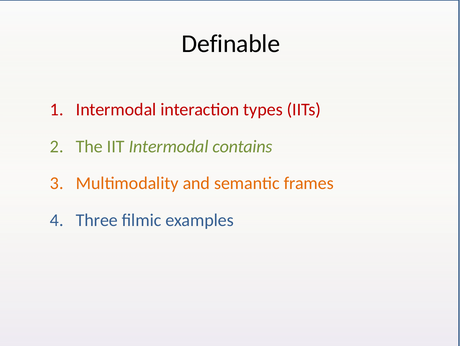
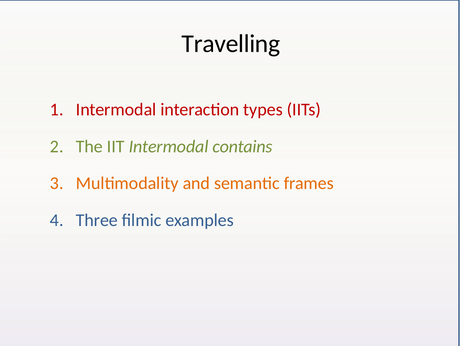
Definable: Definable -> Travelling (231, 44)
